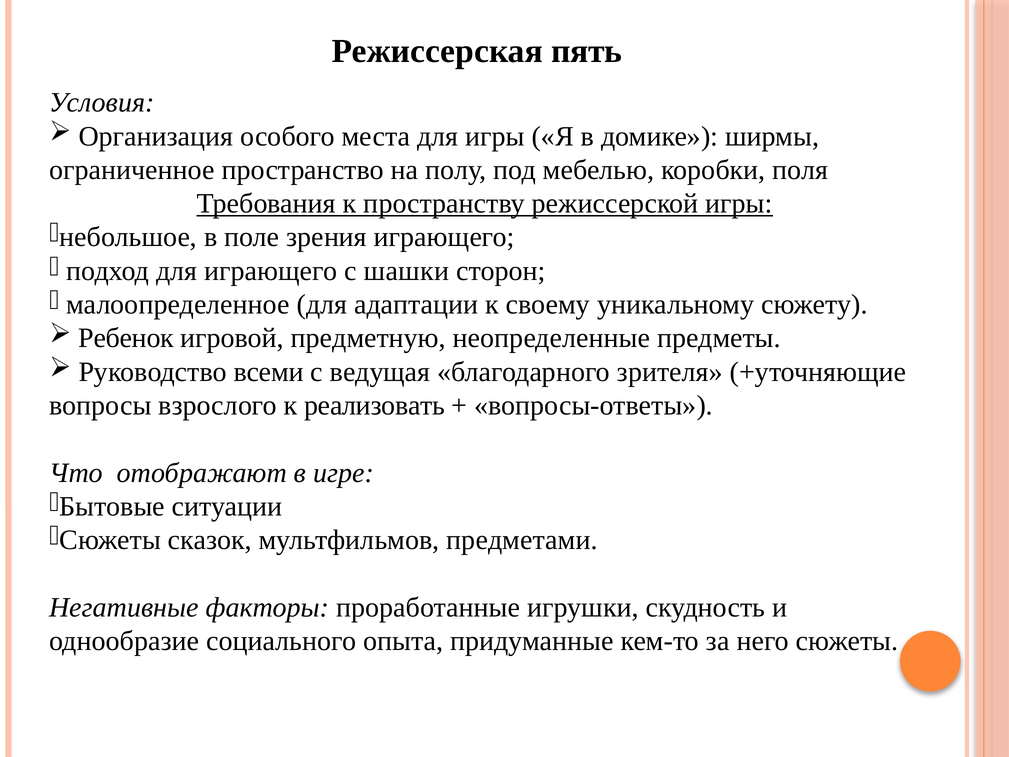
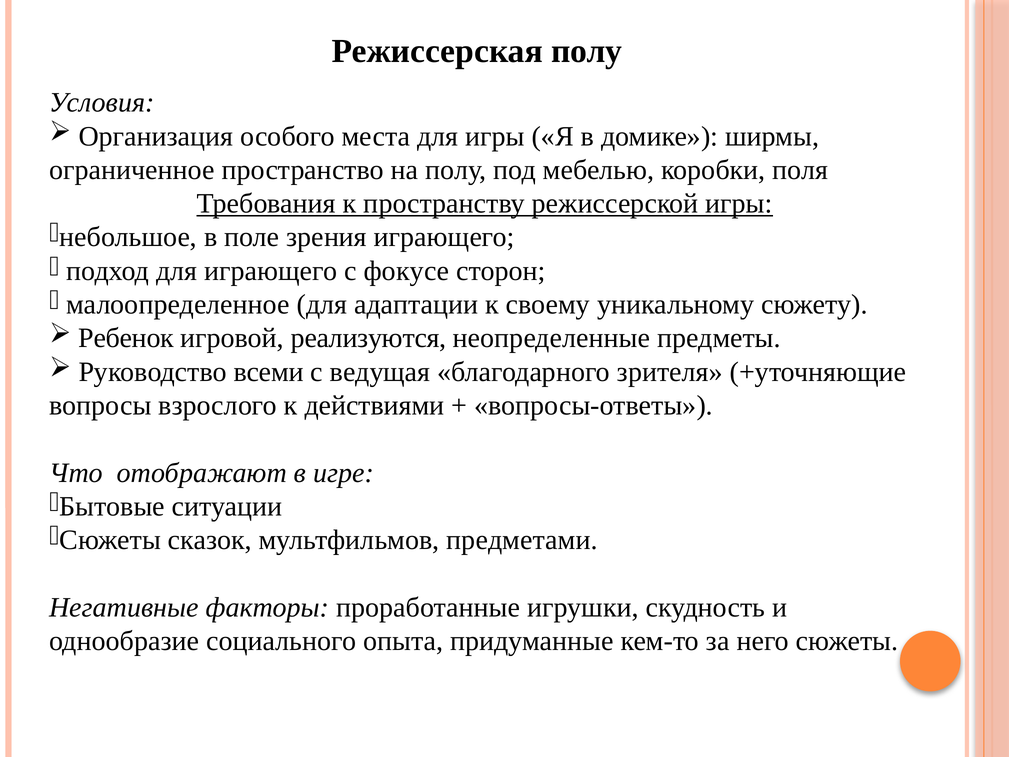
Режиссерская пять: пять -> полу (587, 51)
шашки: шашки -> фокусе (406, 271)
предметную: предметную -> реализуются (369, 338)
реализовать: реализовать -> действиями (374, 405)
